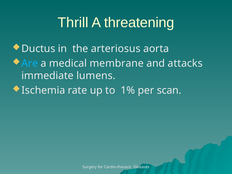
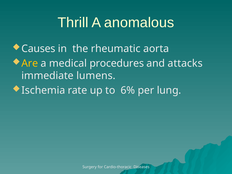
threatening: threatening -> anomalous (139, 23)
Ductus: Ductus -> Causes (38, 49)
arteriosus: arteriosus -> rheumatic (116, 49)
Are colour: light blue -> yellow (30, 63)
membrane: membrane -> procedures (117, 63)
1%: 1% -> 6% (128, 90)
scan: scan -> lung (169, 90)
